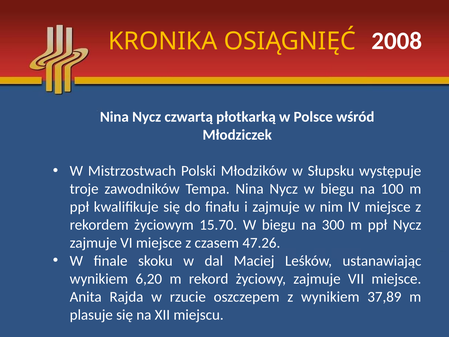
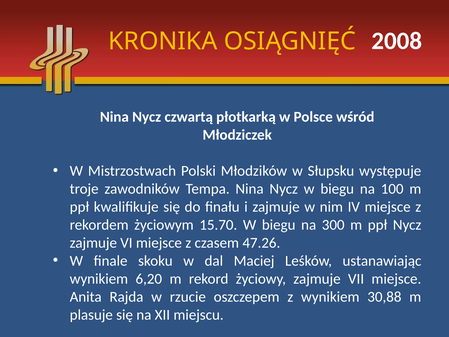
37,89: 37,89 -> 30,88 (384, 297)
